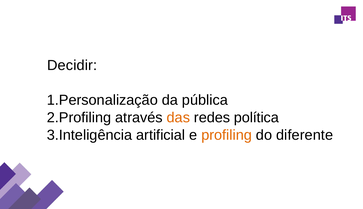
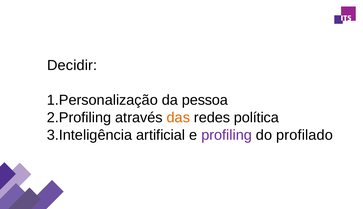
pública: pública -> pessoa (205, 100)
profiling colour: orange -> purple (227, 135)
diferente: diferente -> profilado (305, 135)
